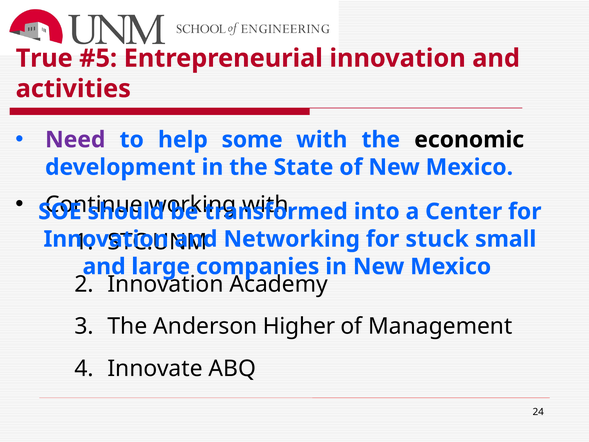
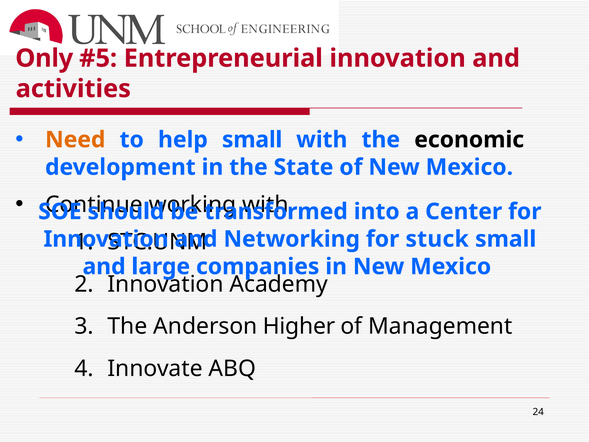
True: True -> Only (44, 58)
Need colour: purple -> orange (75, 140)
help some: some -> small (252, 140)
